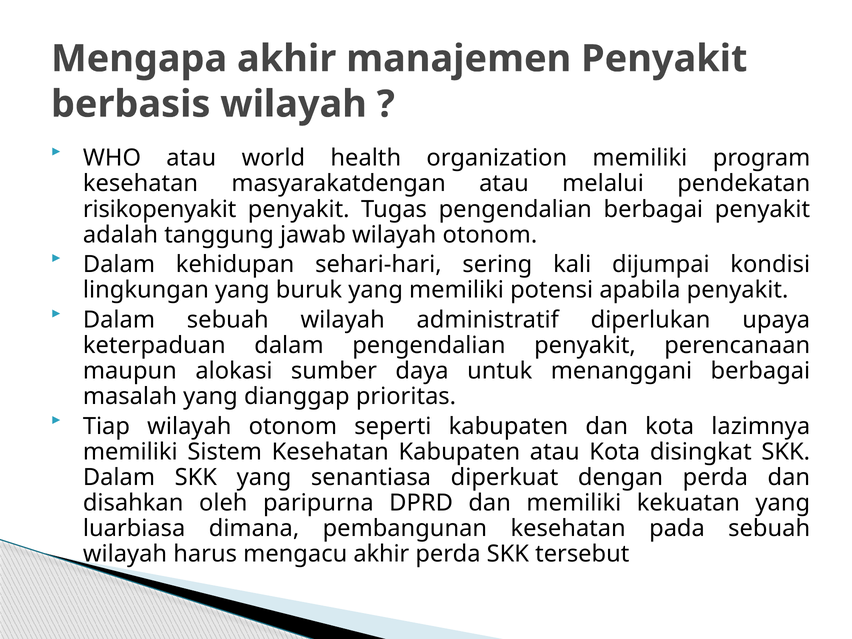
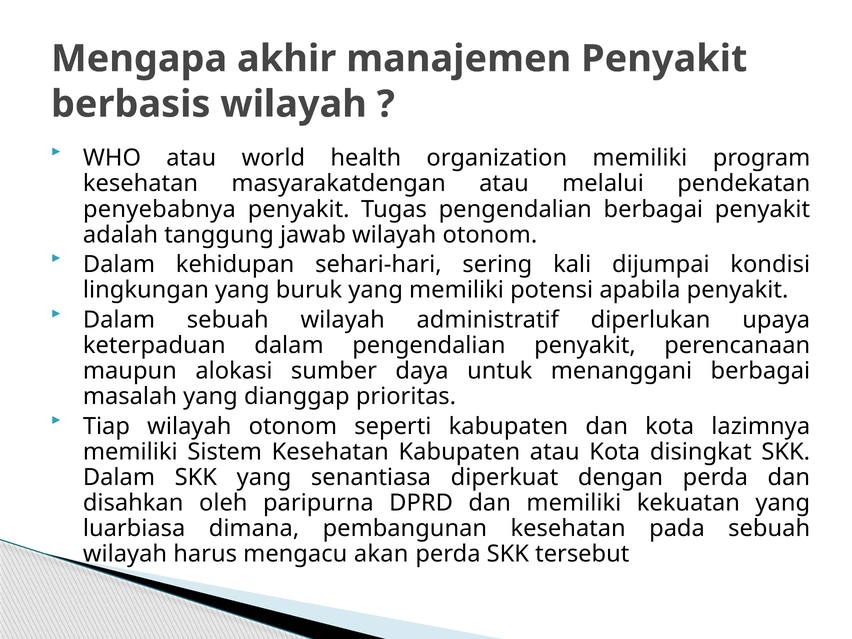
risikopenyakit: risikopenyakit -> penyebabnya (159, 209)
mengacu akhir: akhir -> akan (381, 554)
